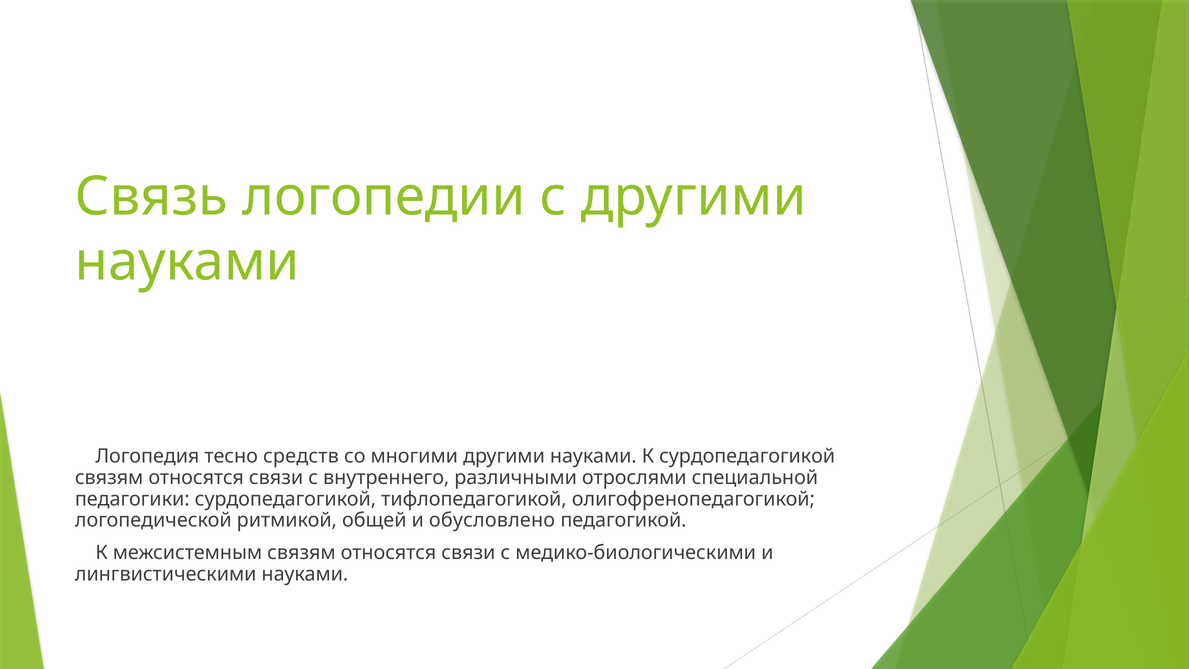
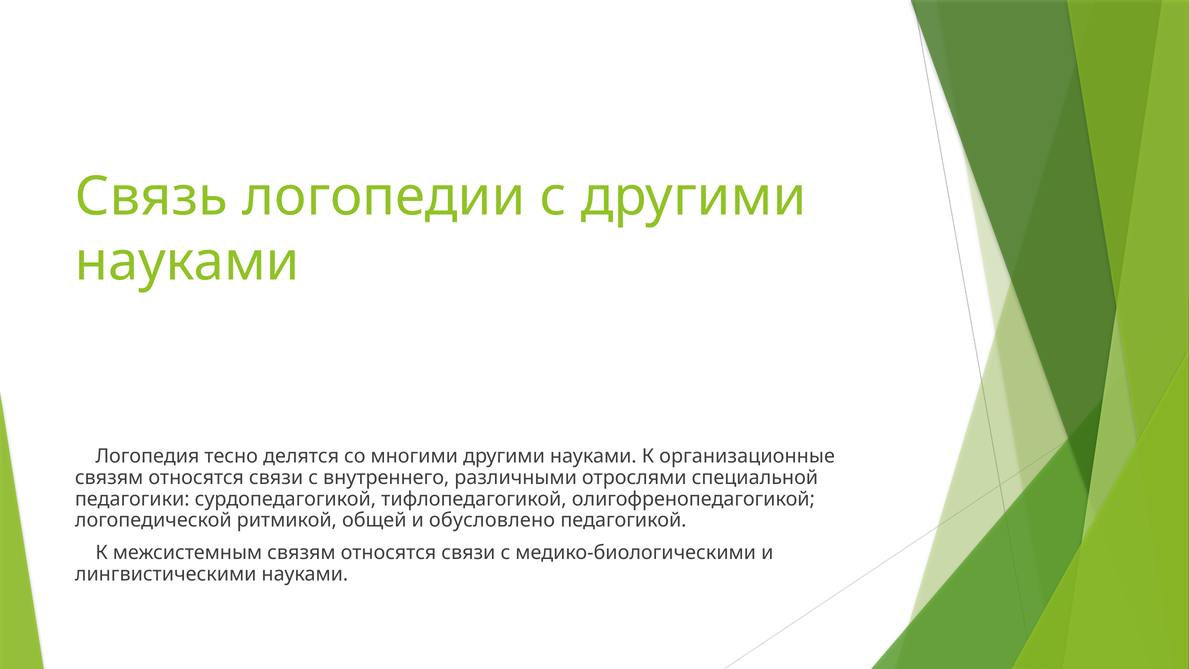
средств: средств -> делятся (301, 456)
К сурдопедагогикой: сурдопедагогикой -> организационные (747, 456)
